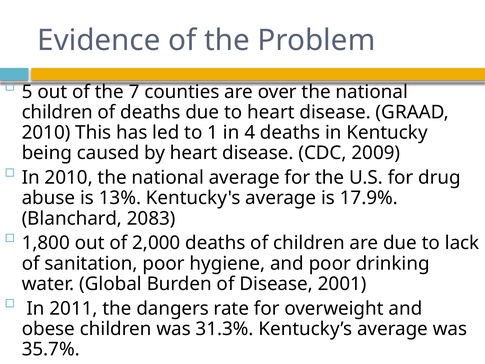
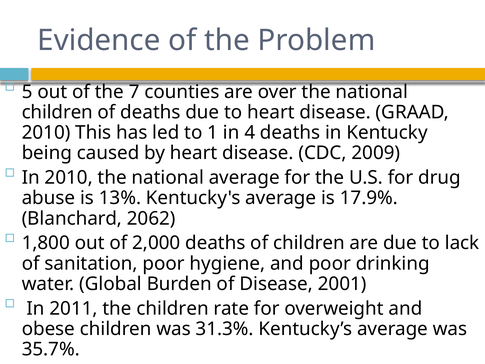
2083: 2083 -> 2062 (151, 218)
the dangers: dangers -> children (173, 308)
